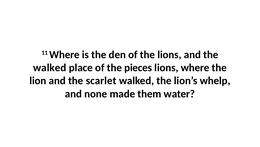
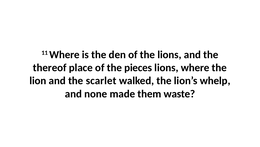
walked: walked -> thereof (50, 67)
water: water -> waste (179, 93)
